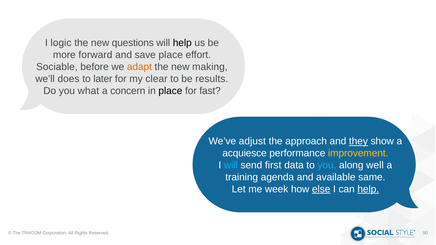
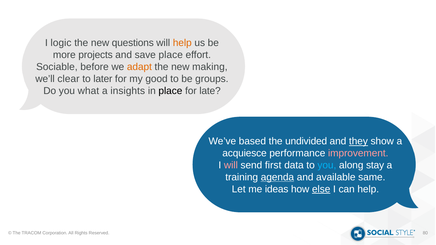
help colour: black -> orange (182, 43)
forward: forward -> projects (96, 55)
does: does -> clear (68, 79)
clear: clear -> good (157, 79)
results: results -> groups (212, 79)
concern: concern -> insights (128, 91)
fast: fast -> late (210, 91)
adjust: adjust -> based (252, 141)
approach: approach -> undivided (306, 141)
improvement colour: yellow -> pink (358, 153)
will colour: light blue -> pink (231, 165)
well: well -> stay (375, 165)
agenda underline: none -> present (277, 177)
week: week -> ideas (277, 189)
help underline: present -> none (368, 189)
